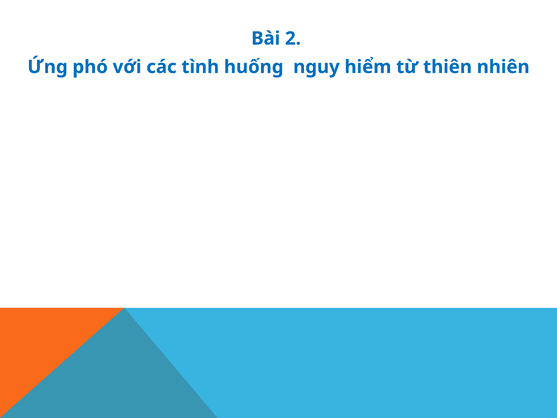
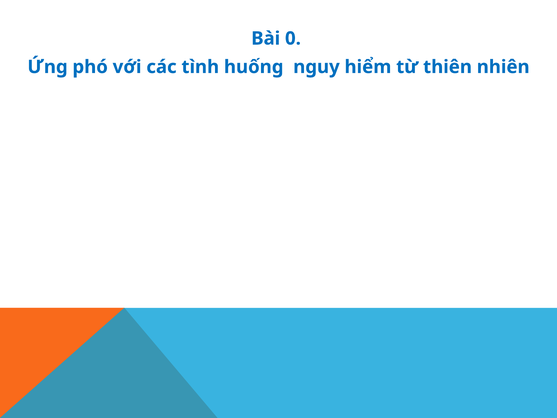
2: 2 -> 0 (293, 38)
